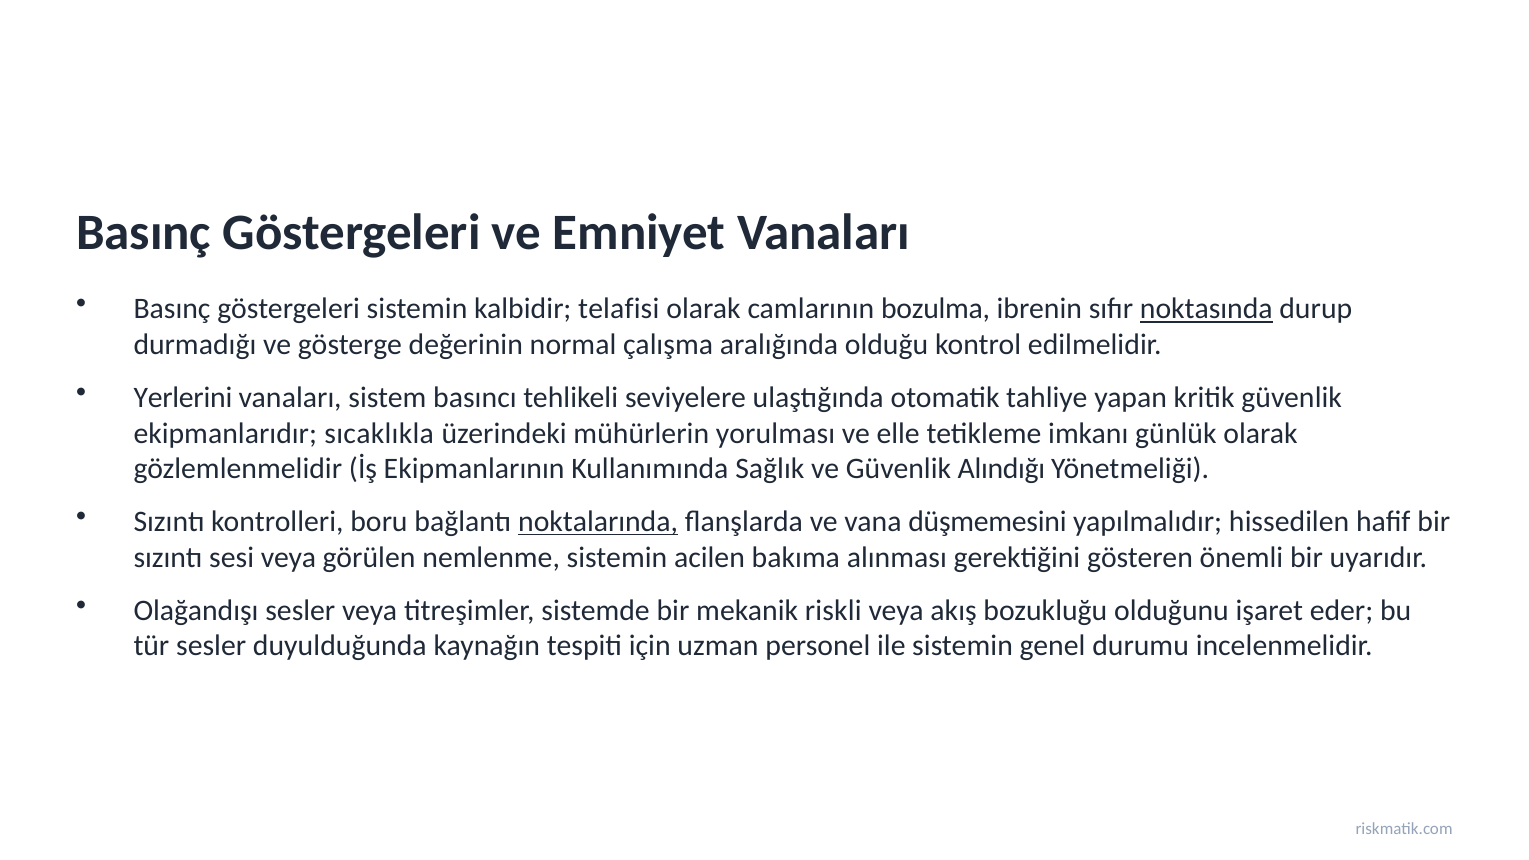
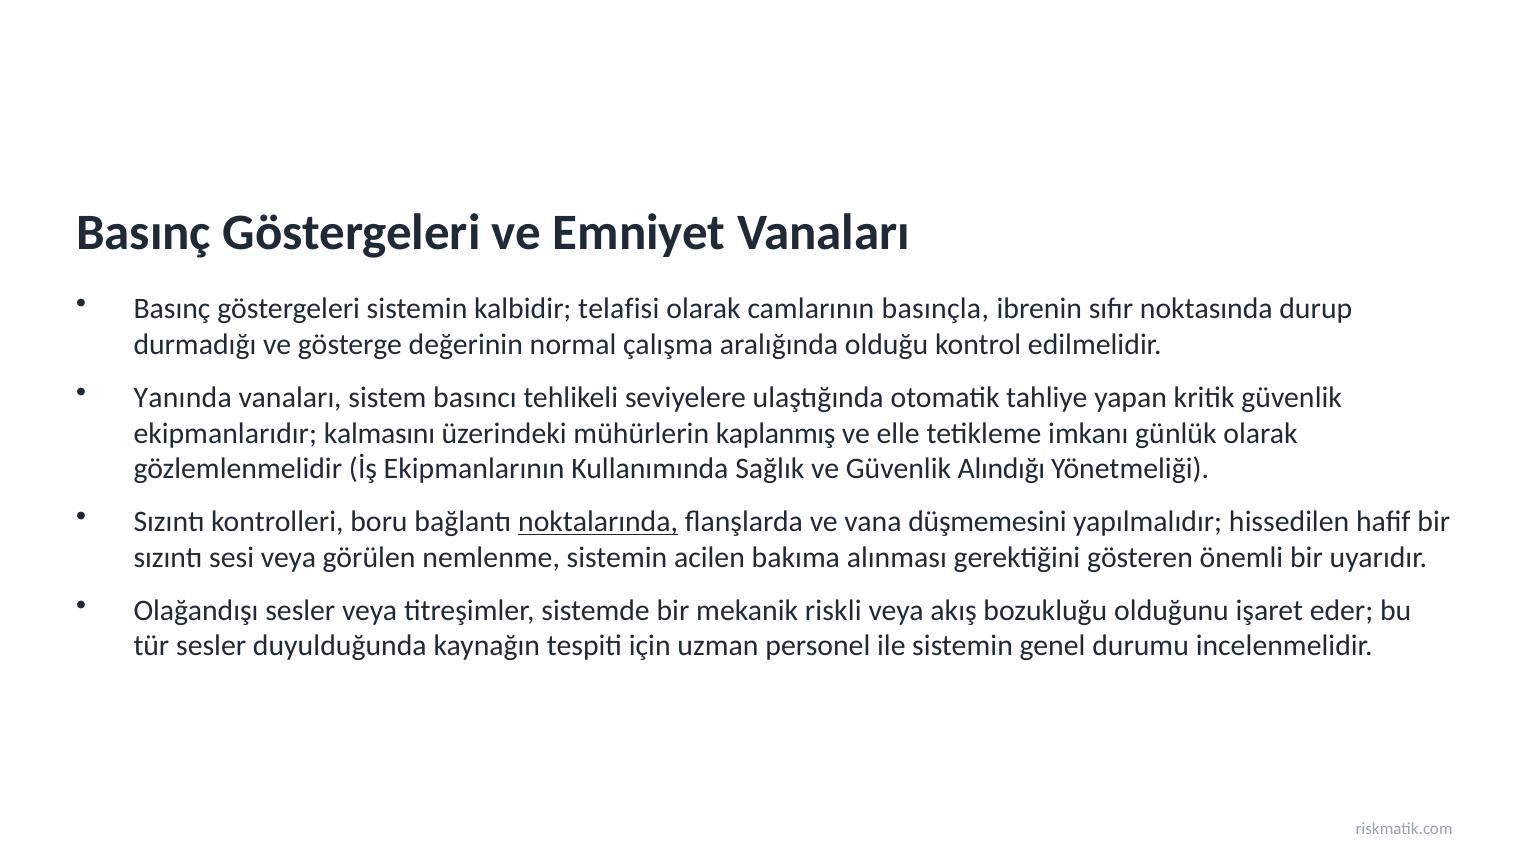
bozulma: bozulma -> basınçla (935, 309)
noktasında underline: present -> none (1206, 309)
Yerlerini: Yerlerini -> Yanında (183, 398)
sıcaklıkla: sıcaklıkla -> kalmasını (379, 433)
yorulması: yorulması -> kaplanmış (776, 433)
